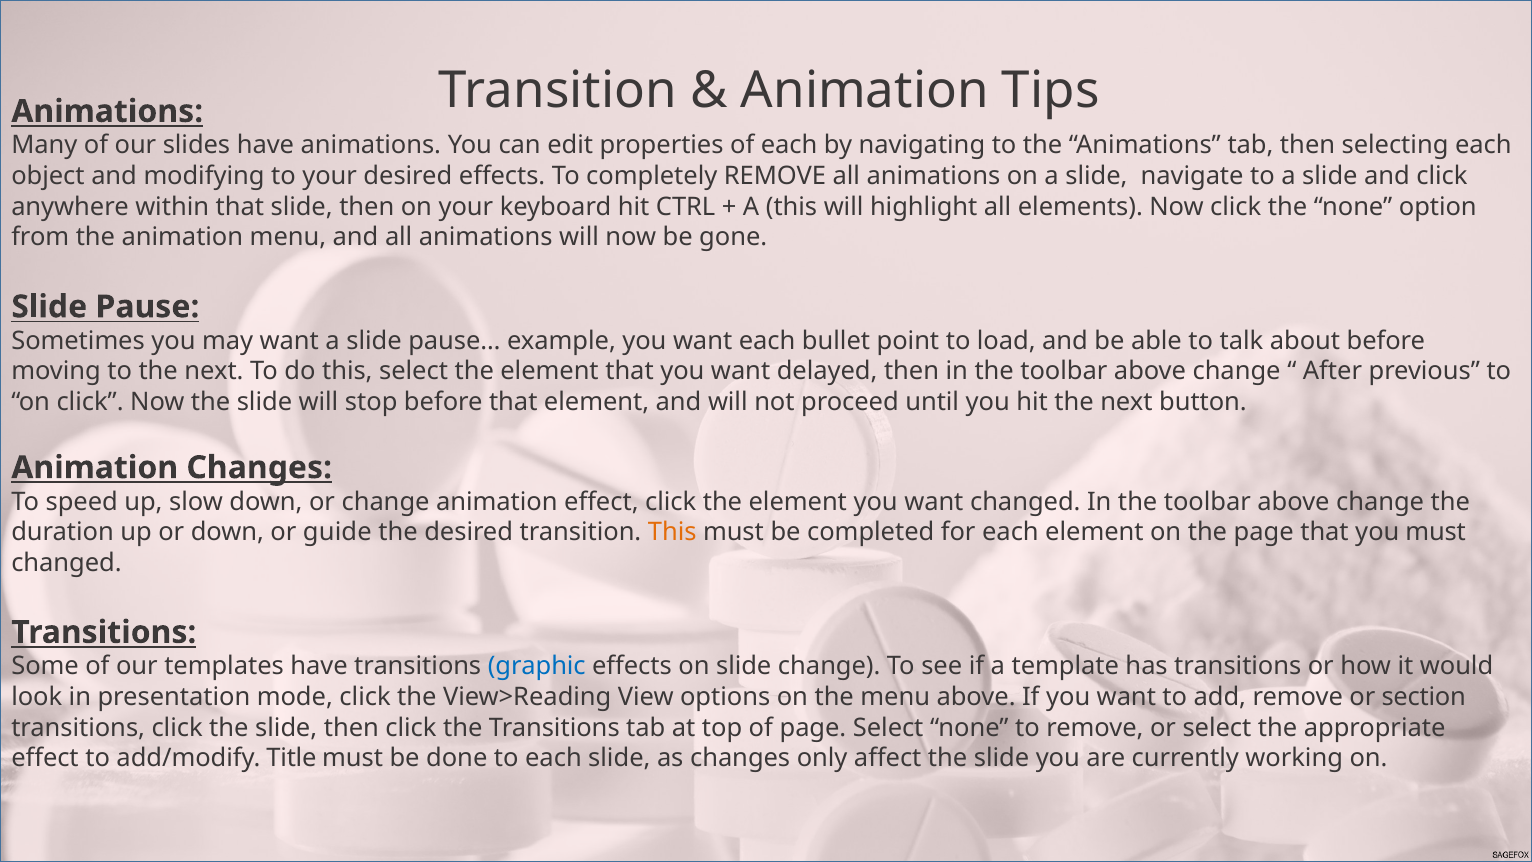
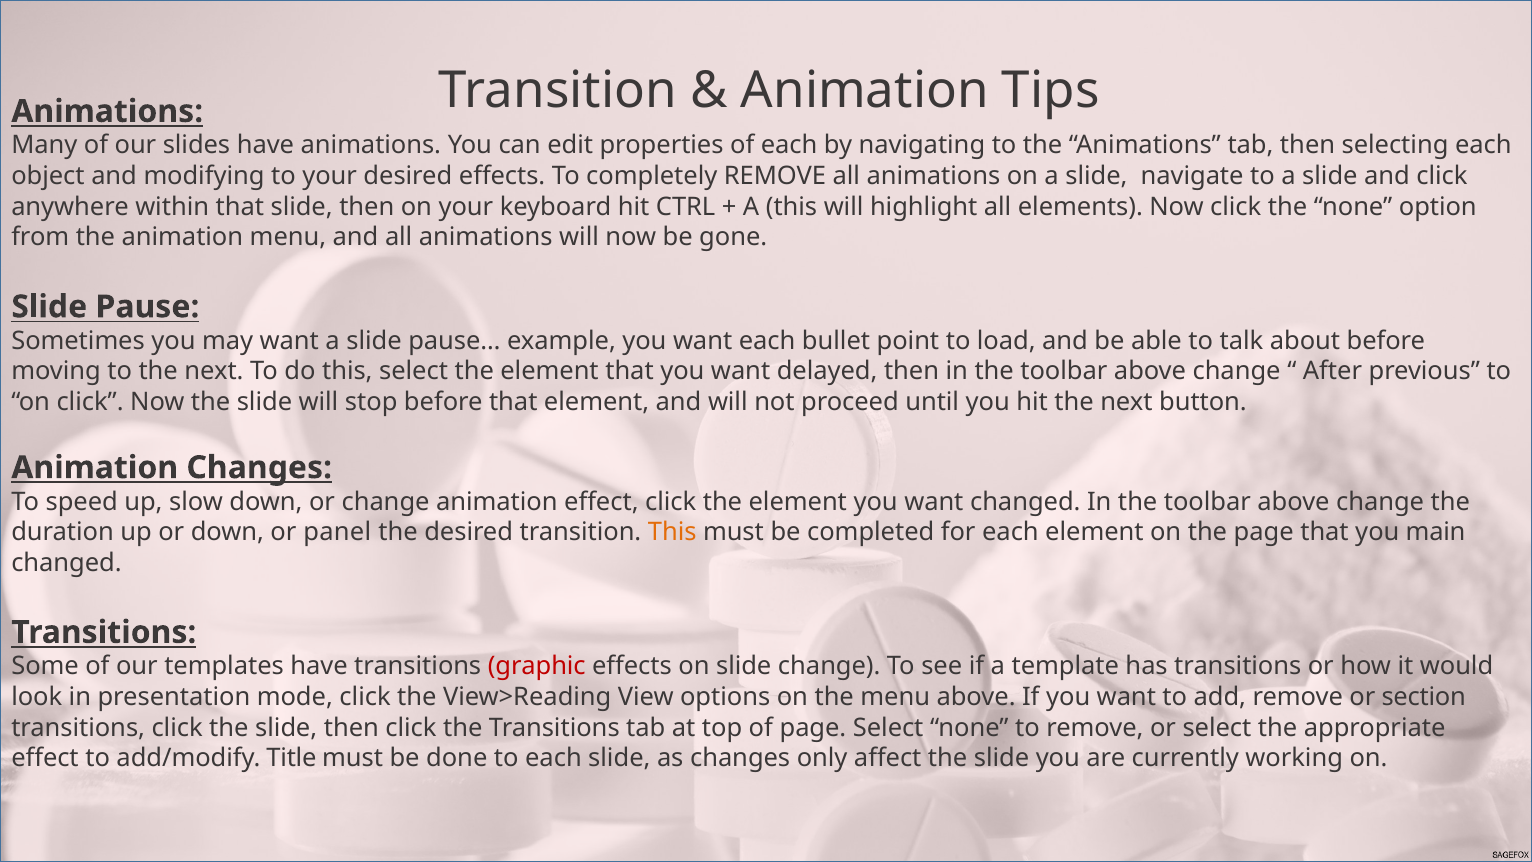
guide: guide -> panel (337, 532)
you must: must -> main (1436, 532)
graphic colour: blue -> red (537, 666)
